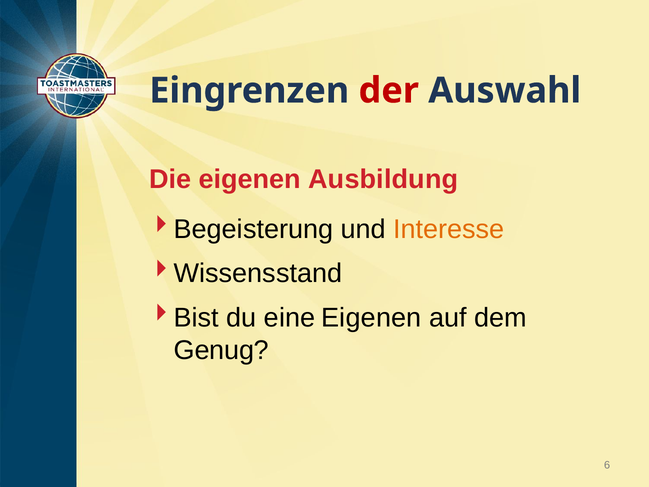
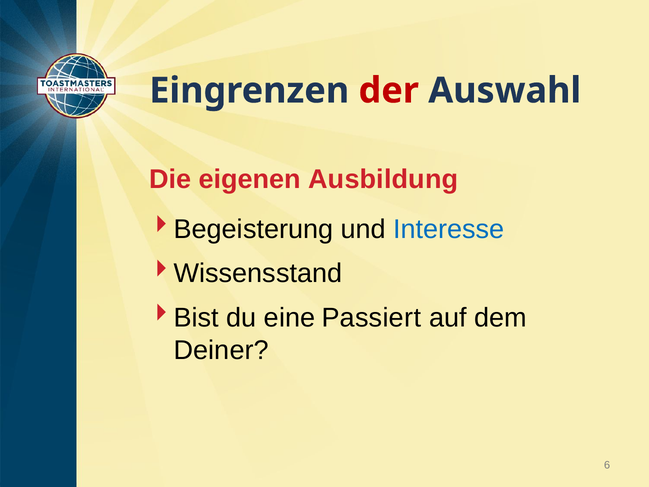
Interesse colour: orange -> blue (449, 229)
eine Eigenen: Eigenen -> Passiert (371, 318)
Genug: Genug -> Deiner (221, 350)
